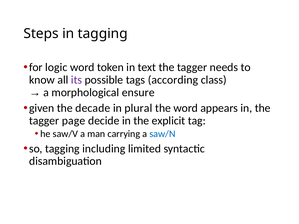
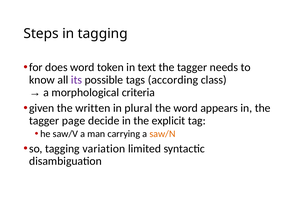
logic: logic -> does (56, 67)
ensure: ensure -> criteria (138, 93)
decade: decade -> written (93, 108)
saw/N colour: blue -> orange (162, 134)
including: including -> variation (104, 149)
